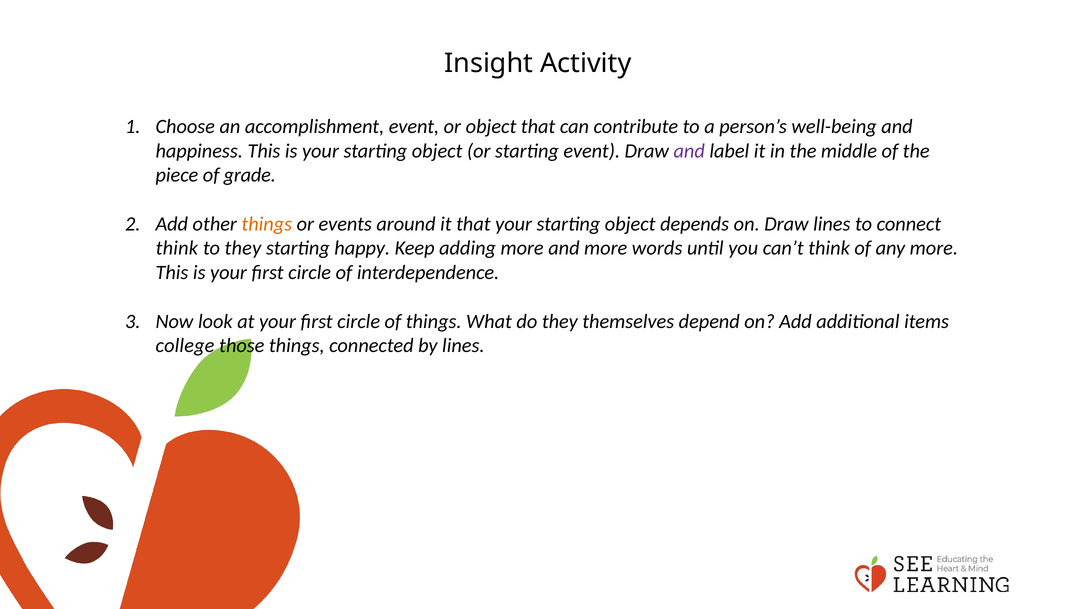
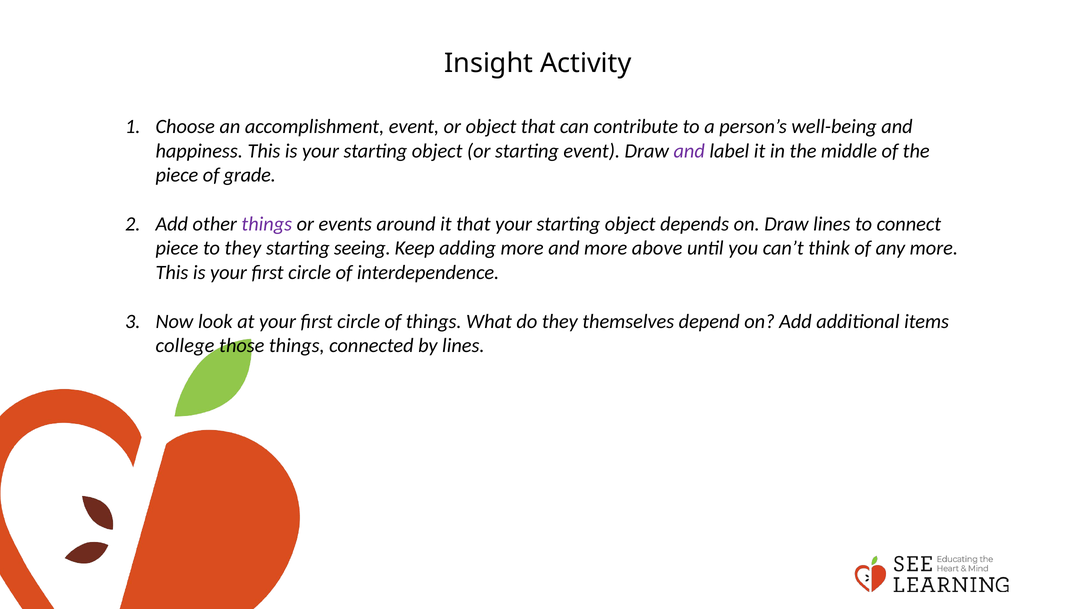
things colour: orange -> purple (267, 224)
think: think -> piece (177, 248)
happy: happy -> seeing (362, 248)
words: words -> above (657, 248)
